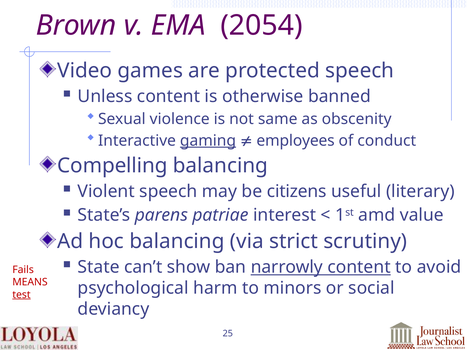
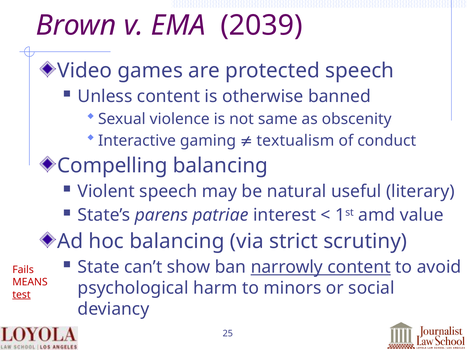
2054: 2054 -> 2039 (262, 25)
gaming underline: present -> none (208, 141)
employees: employees -> textualism (295, 141)
citizens: citizens -> natural (297, 191)
